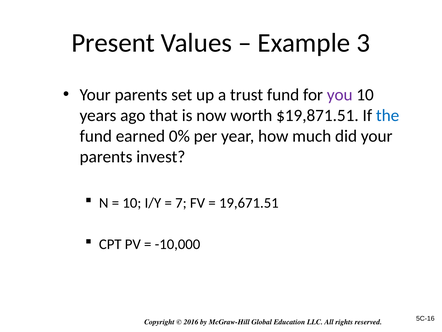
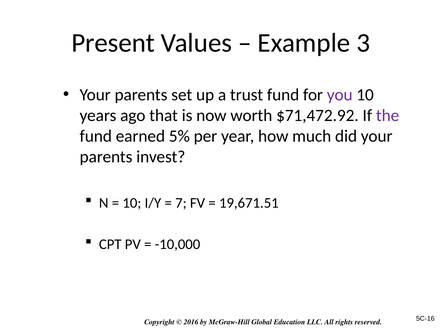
$19,871.51: $19,871.51 -> $71,472.92 (317, 115)
the colour: blue -> purple (388, 115)
0%: 0% -> 5% (179, 136)
